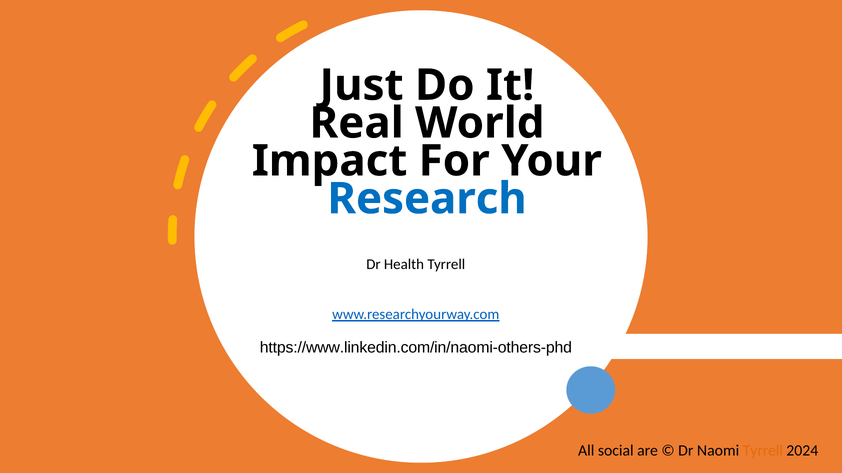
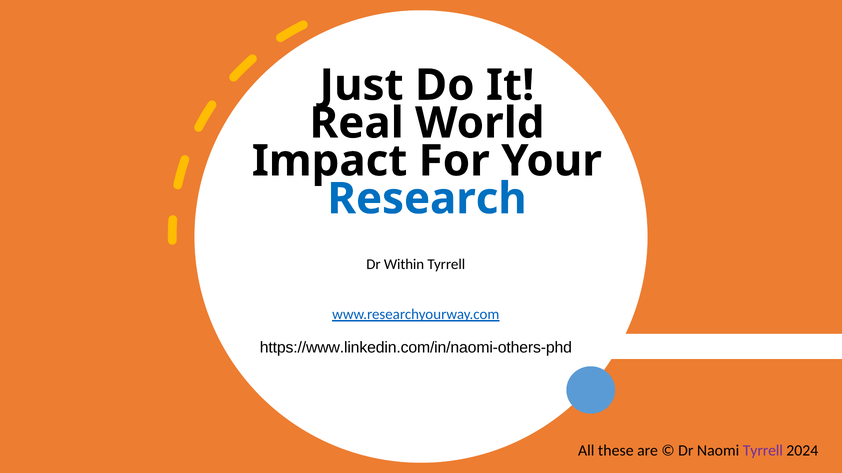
Health: Health -> Within (404, 265)
social: social -> these (616, 451)
Tyrrell colour: orange -> purple (763, 451)
